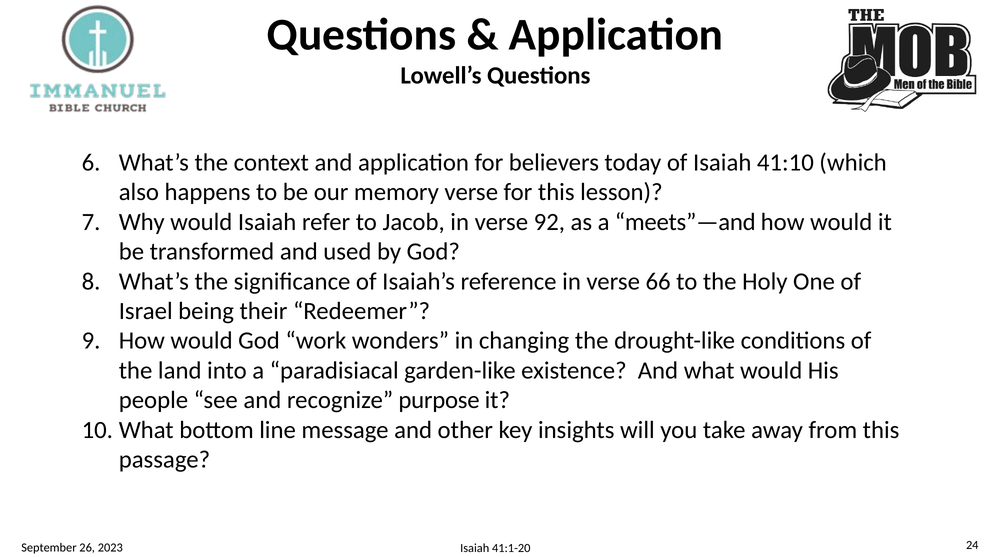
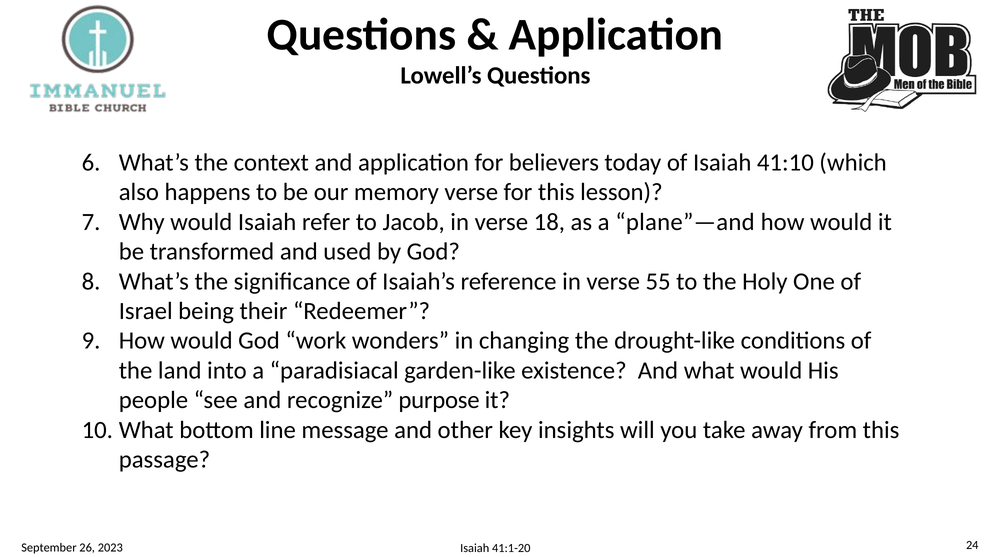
92: 92 -> 18 (549, 222)
meets”—and: meets”—and -> plane”—and (685, 222)
66: 66 -> 55 (658, 282)
